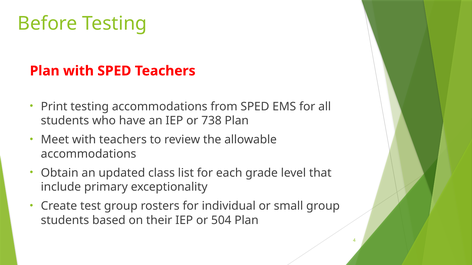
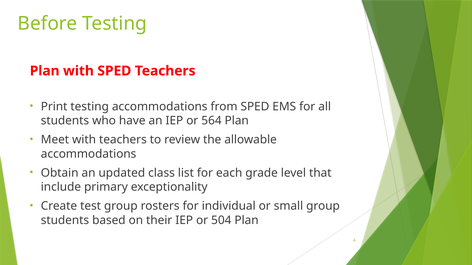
738: 738 -> 564 (211, 121)
